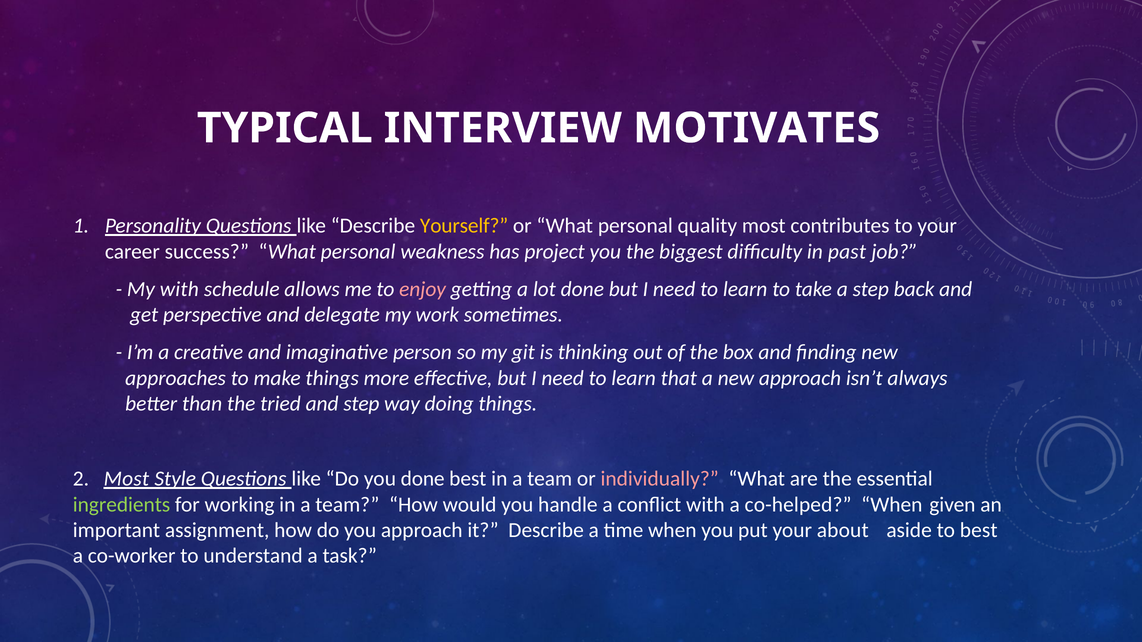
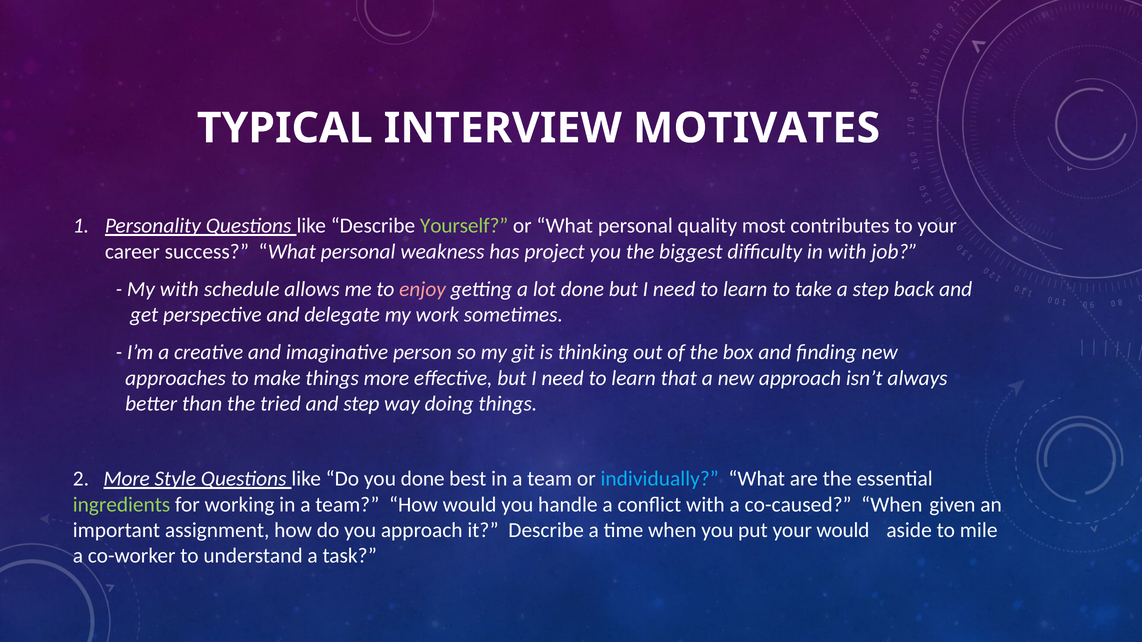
Yourself colour: yellow -> light green (464, 226)
in past: past -> with (847, 252)
2 Most: Most -> More (127, 479)
individually colour: pink -> light blue (660, 479)
co-helped: co-helped -> co-caused (798, 505)
your about: about -> would (843, 530)
to best: best -> mile (979, 530)
